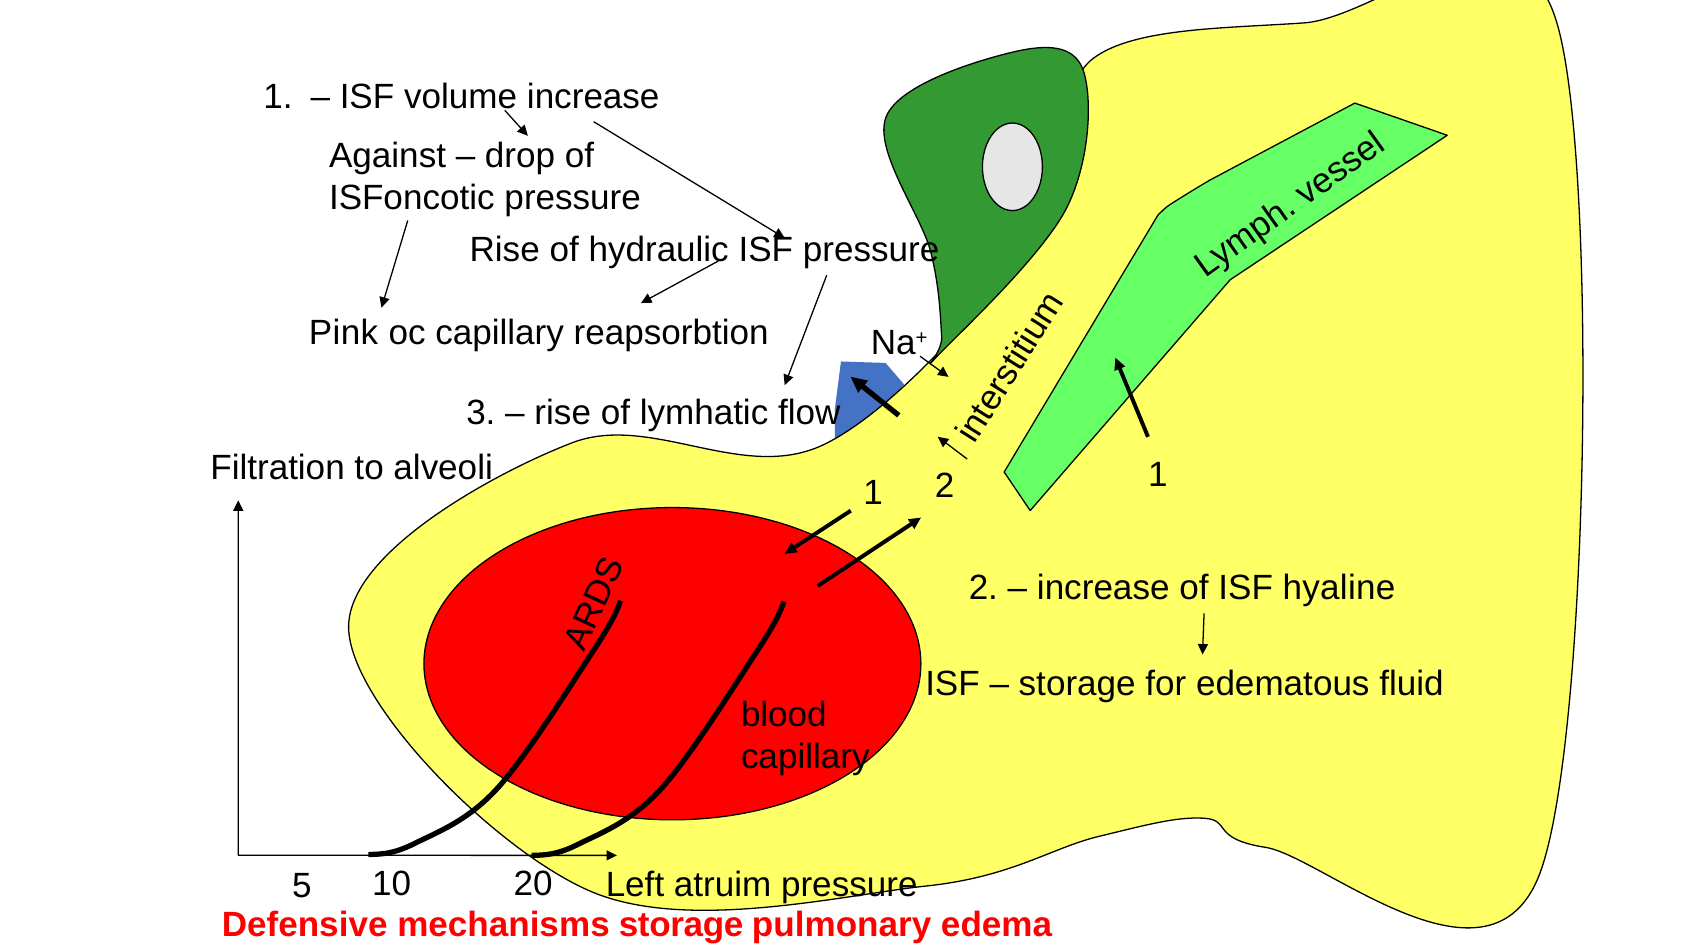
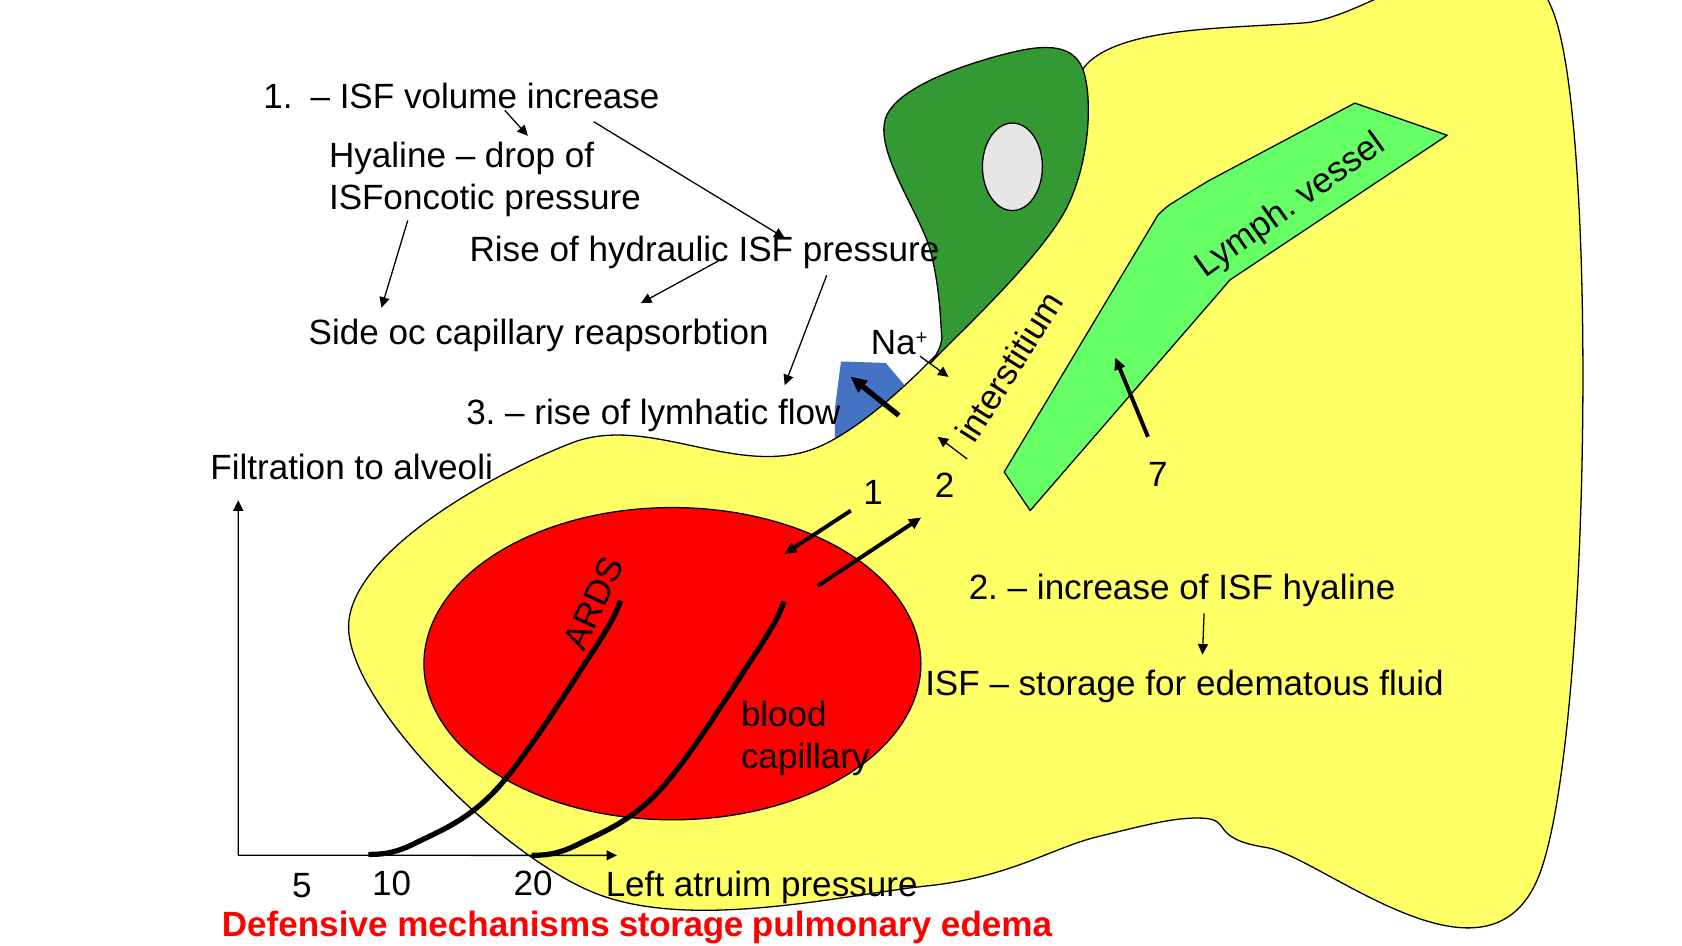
Against: Against -> Hyaline (388, 156)
Pink: Pink -> Side (344, 333)
2 1: 1 -> 7 (1158, 475)
